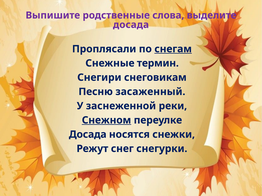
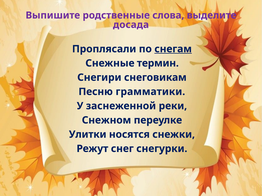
засаженный: засаженный -> грамматики (150, 92)
Снежном underline: present -> none (106, 120)
Досада: Досада -> Улитки (88, 135)
